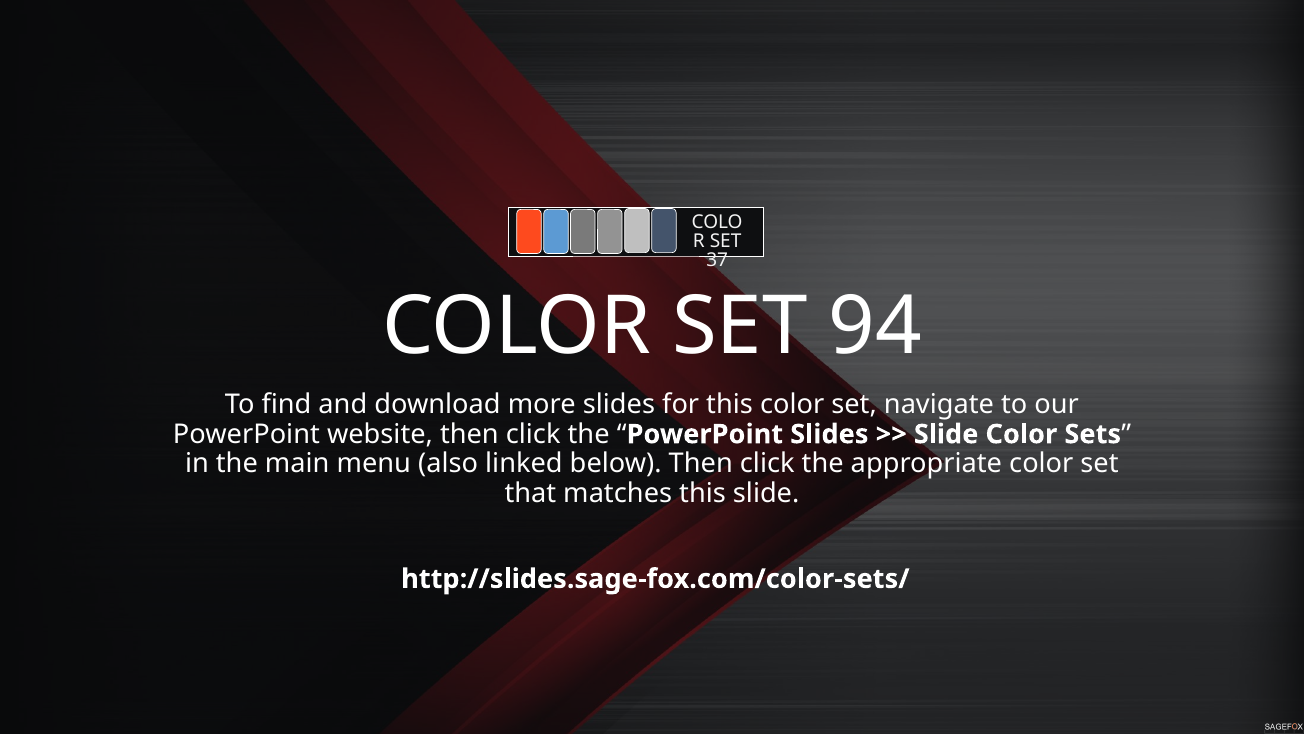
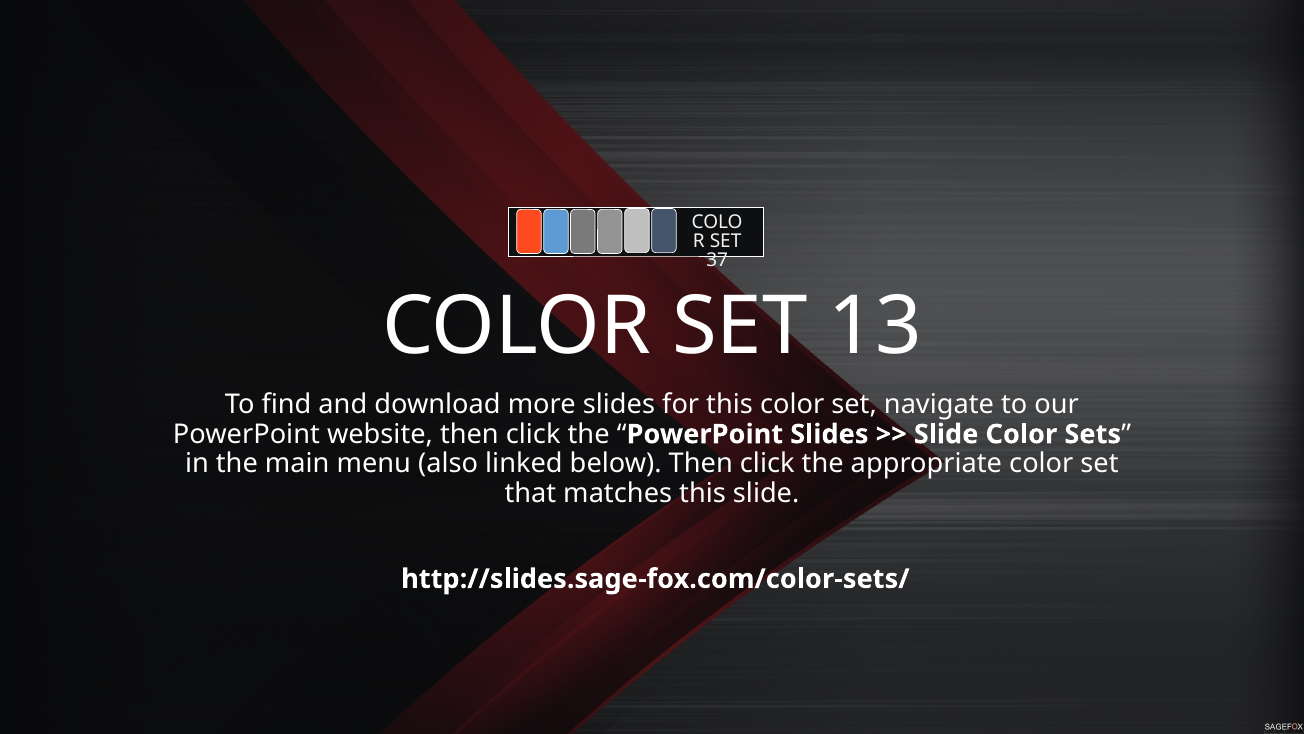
94: 94 -> 13 (875, 326)
